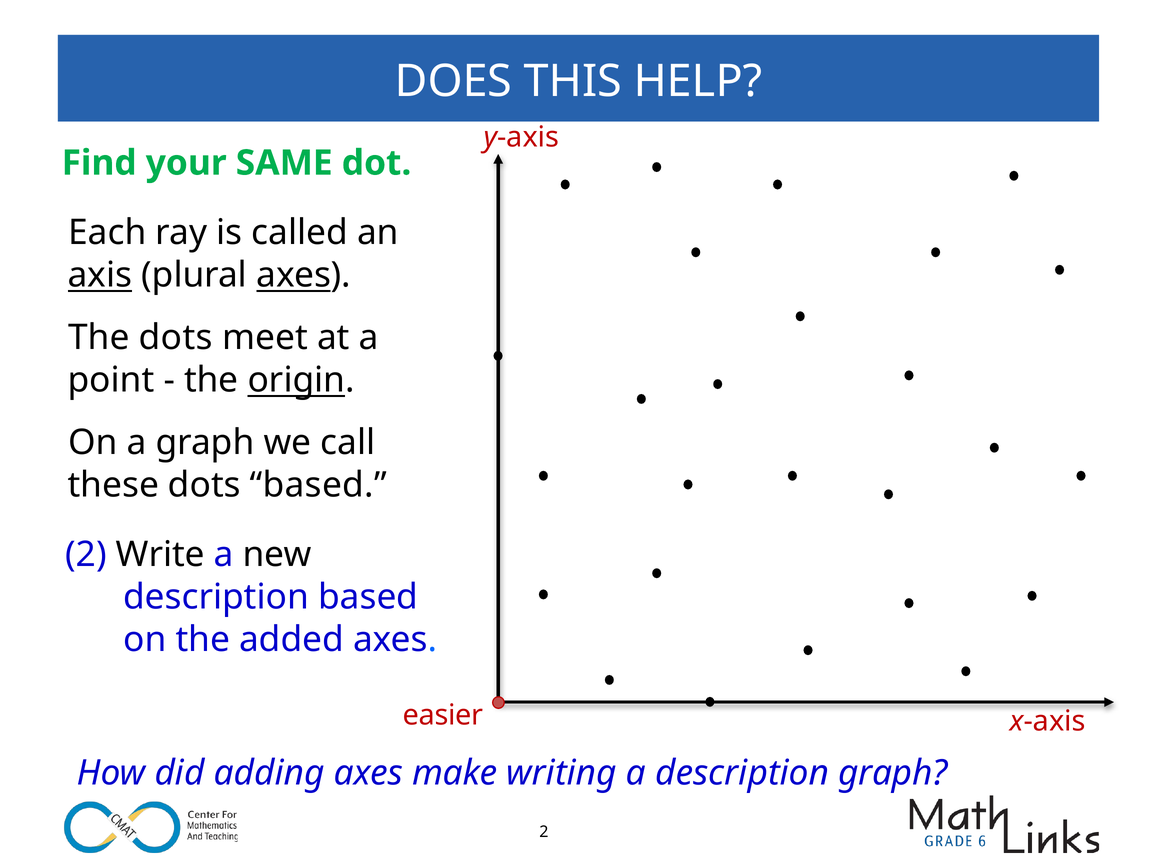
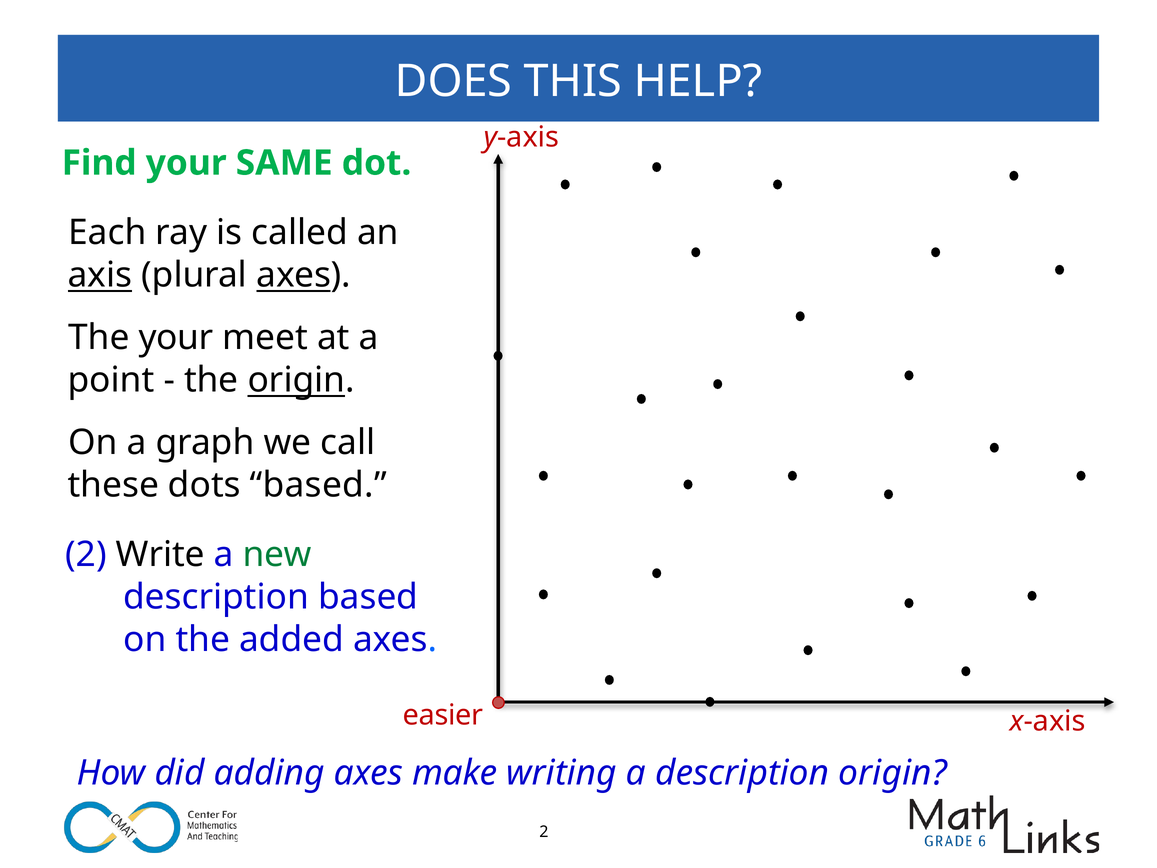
The dots: dots -> your (176, 337)
new colour: black -> green (277, 554)
description graph: graph -> origin (893, 773)
